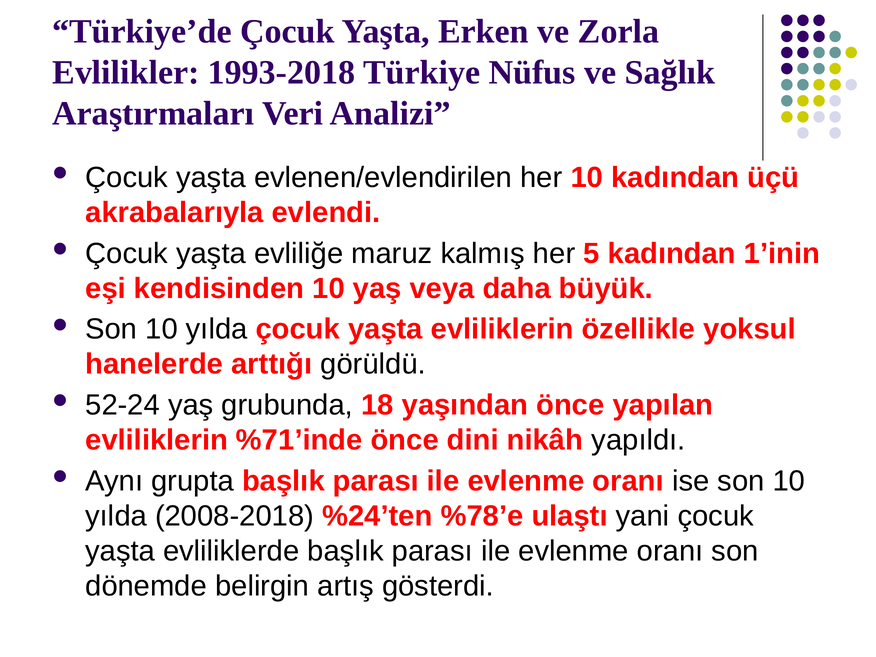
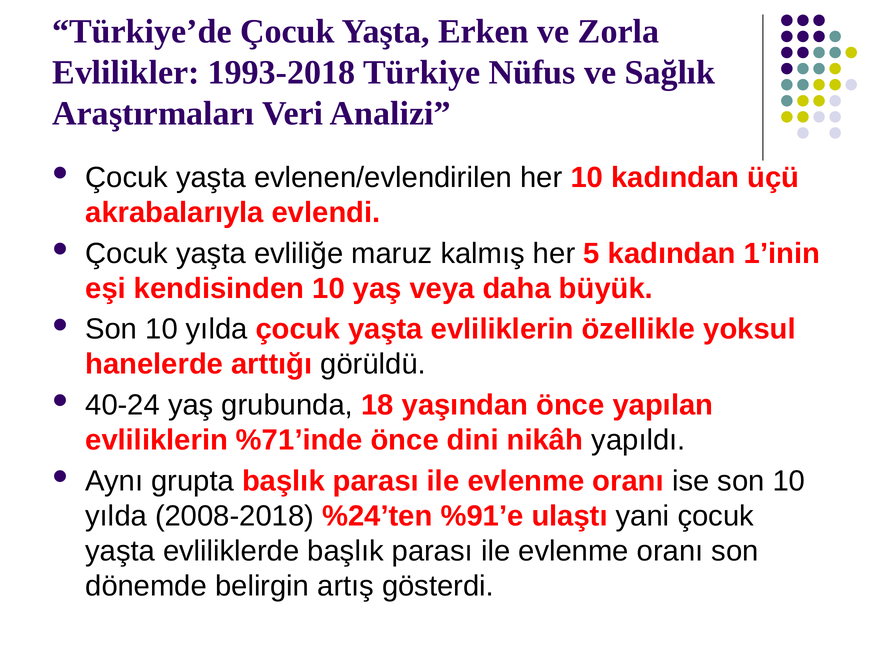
52-24: 52-24 -> 40-24 (123, 405)
%78’e: %78’e -> %91’e (482, 516)
